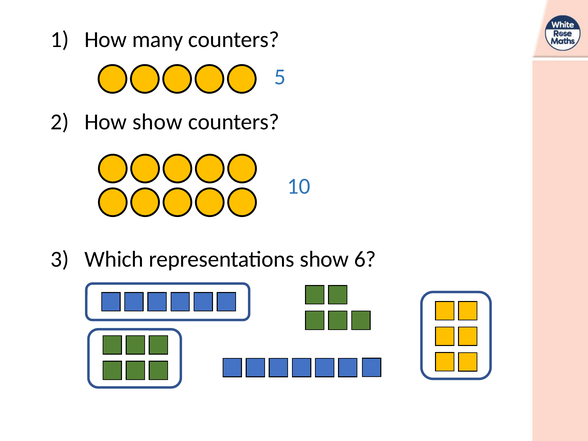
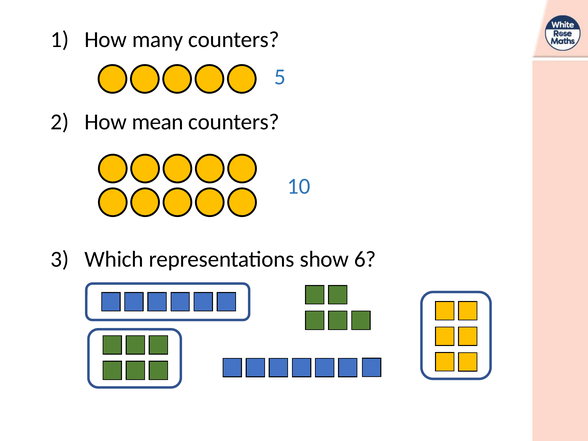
How show: show -> mean (158, 122)
